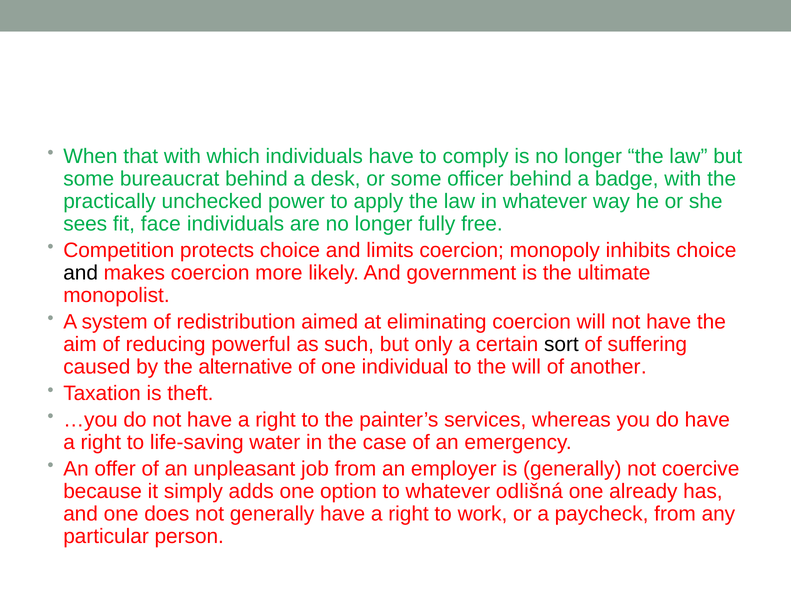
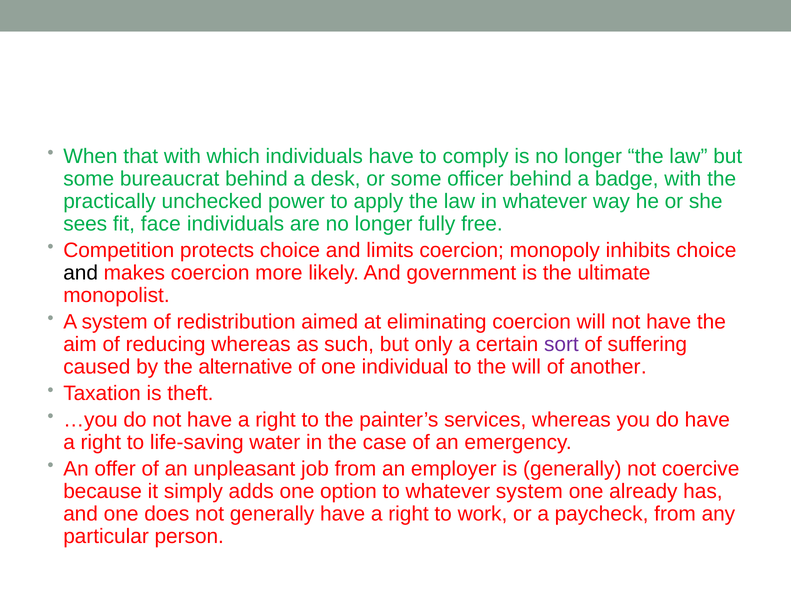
reducing powerful: powerful -> whereas (251, 345)
sort colour: black -> purple (561, 345)
whatever odlišná: odlišná -> system (529, 492)
